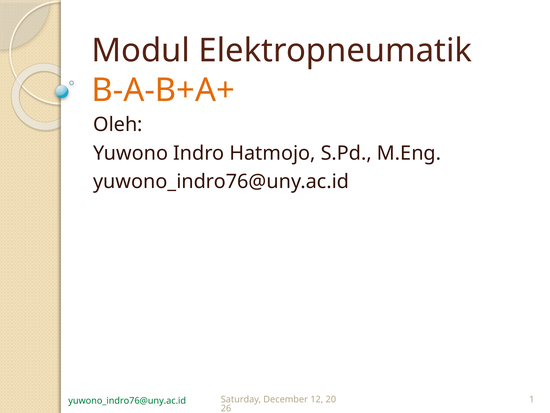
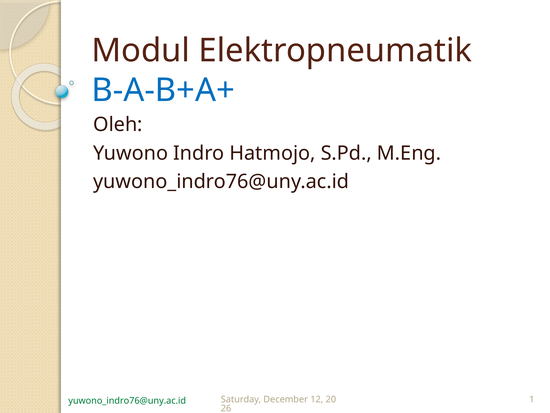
B-A-B+A+ colour: orange -> blue (163, 90)
